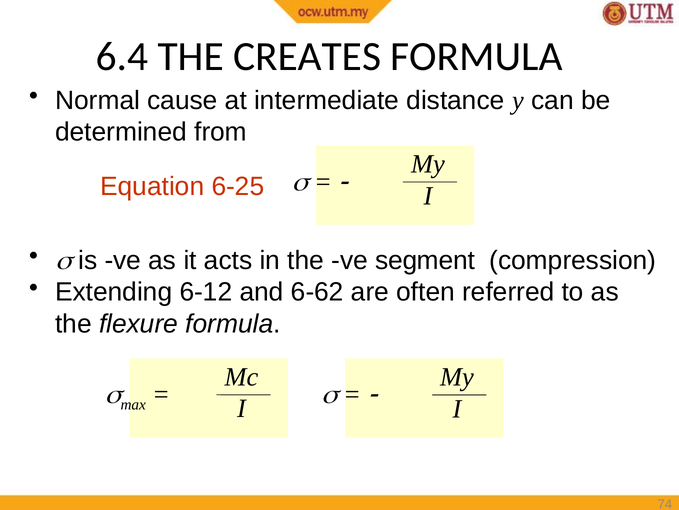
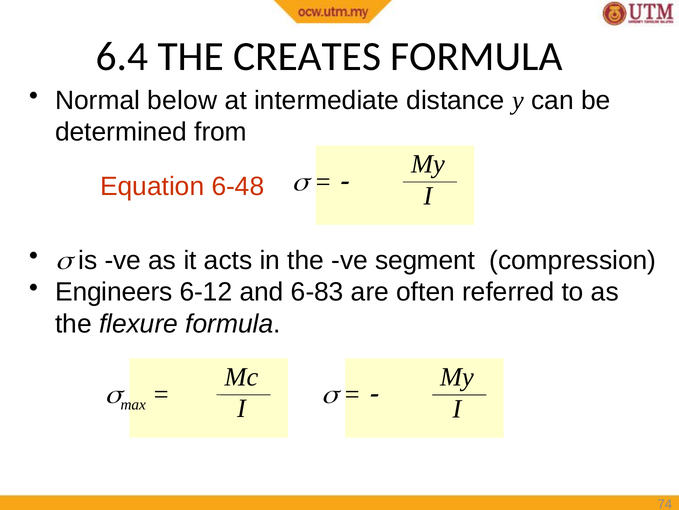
cause: cause -> below (182, 100)
6-25: 6-25 -> 6-48 (238, 186)
Extending: Extending -> Engineers (114, 292)
6-62: 6-62 -> 6-83 (317, 292)
